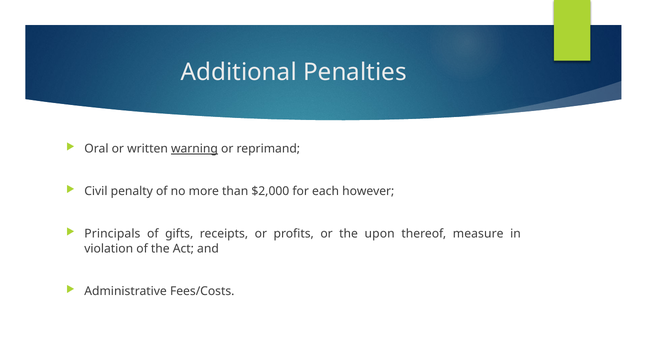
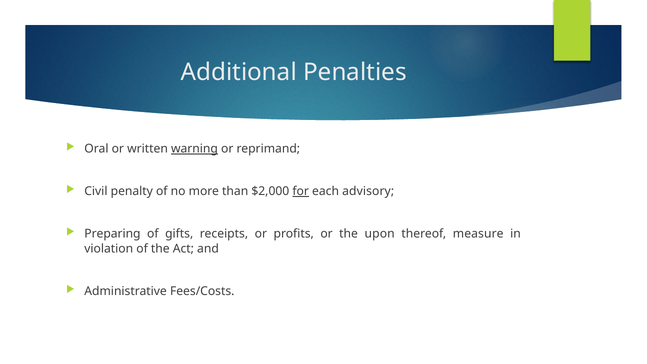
for underline: none -> present (301, 191)
however: however -> advisory (368, 191)
Principals: Principals -> Preparing (112, 234)
